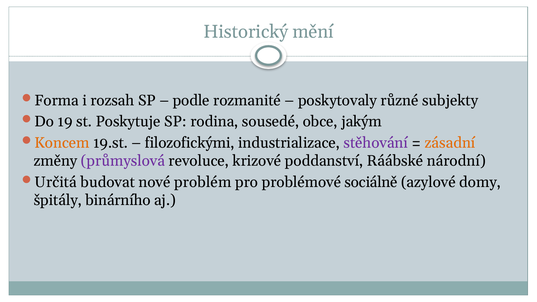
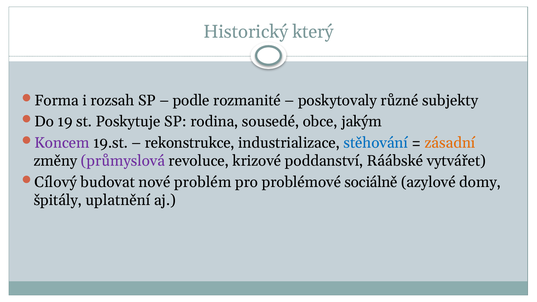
mění: mění -> který (313, 32)
Koncem colour: orange -> purple (62, 143)
filozofickými: filozofickými -> rekonstrukce (190, 143)
stěhování colour: purple -> blue (376, 143)
národní: národní -> vytvářet (456, 161)
Určitá: Určitá -> Cílový (56, 182)
binárního: binárního -> uplatnění (118, 200)
